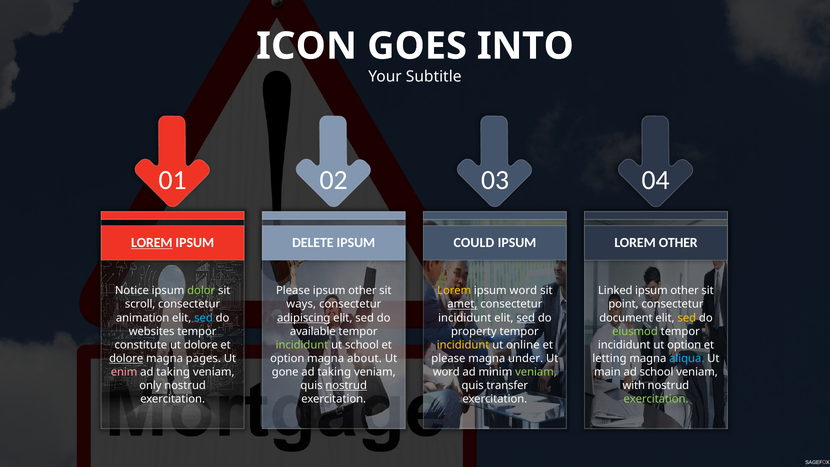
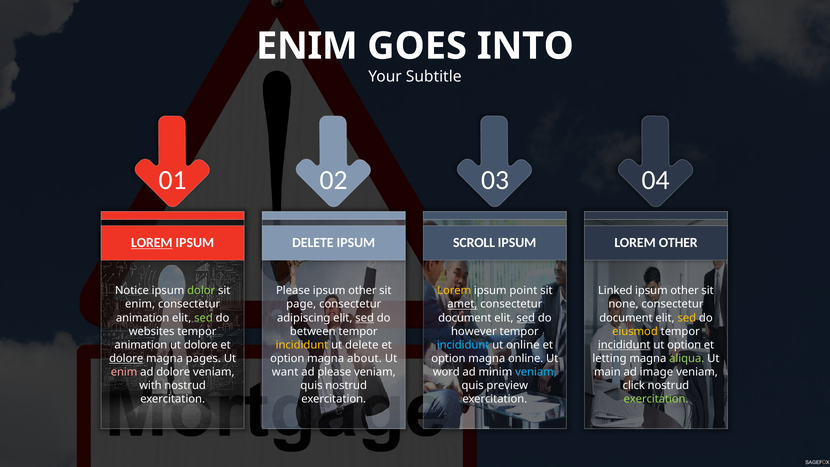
ICON: ICON -> ENIM (307, 46)
COULD: COULD -> SCROLL (474, 243)
ipsum word: word -> point (523, 291)
scroll: scroll -> enim (140, 304)
ways: ways -> page (301, 304)
point: point -> none (623, 304)
sed colour: light blue -> light green (203, 318)
adipiscing underline: present -> none (304, 318)
sed underline: none -> present (365, 318)
incididunt: incididunt -> document (465, 318)
available: available -> between (313, 331)
property: property -> however (474, 331)
eiusmod colour: light green -> yellow (635, 331)
constitute: constitute -> animation (141, 345)
incididunt colour: light green -> yellow (302, 345)
ut school: school -> delete (362, 345)
incididunt colour: yellow -> light blue (463, 345)
incididunt underline: none -> present (624, 345)
please: please -> option (448, 358)
magna under: under -> online (526, 358)
aliqua colour: light blue -> light green (687, 358)
taking: taking -> dolore (173, 372)
gone: gone -> want (285, 372)
taking: taking -> please (334, 372)
veniam colour: light green -> light blue (536, 372)
ad school: school -> image (656, 372)
only: only -> with (150, 385)
nostrud underline: present -> none (346, 385)
transfer: transfer -> preview (507, 385)
with: with -> click (634, 385)
